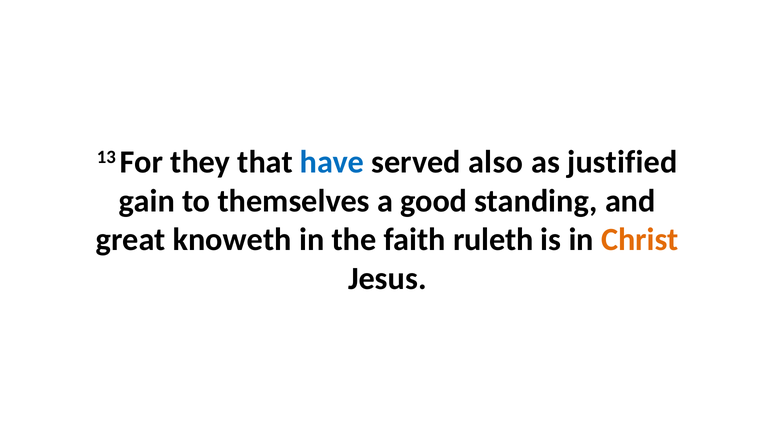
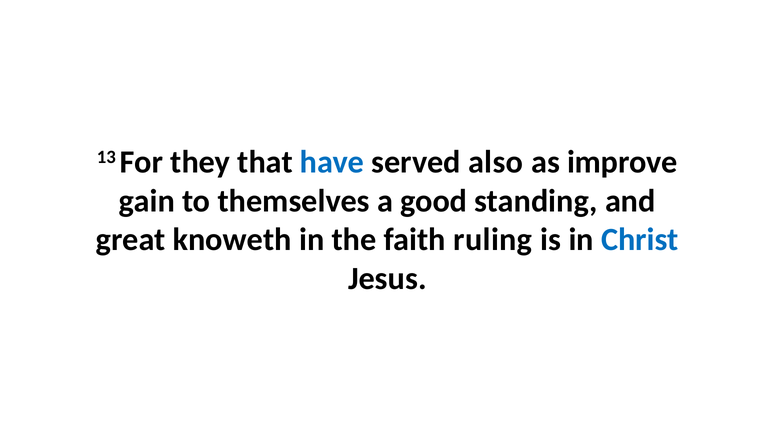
justified: justified -> improve (622, 162)
ruleth: ruleth -> ruling (493, 240)
Christ colour: orange -> blue (640, 240)
